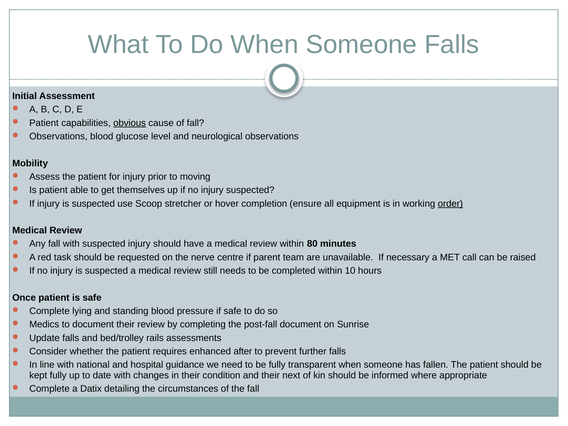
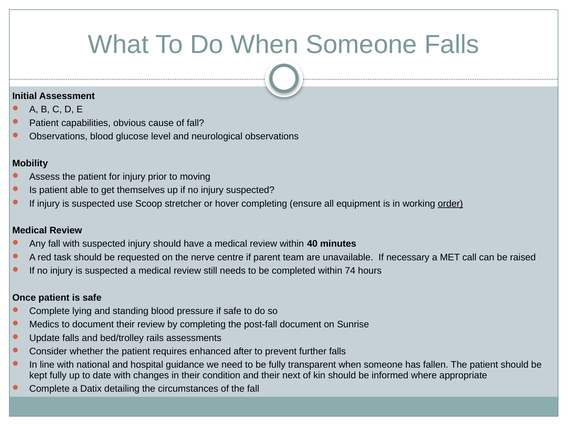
obvious underline: present -> none (130, 123)
hover completion: completion -> completing (264, 204)
80: 80 -> 40 (312, 244)
10: 10 -> 74 (350, 271)
